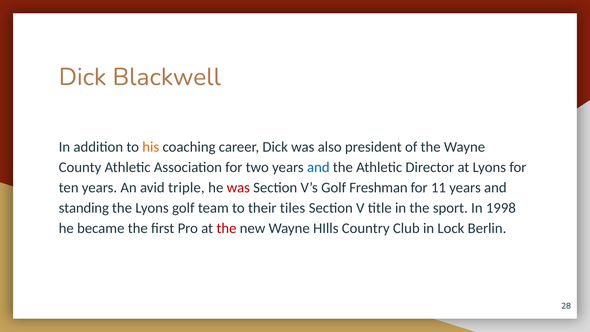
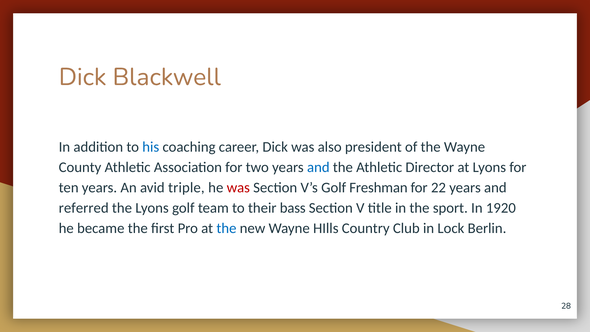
his colour: orange -> blue (151, 147)
11: 11 -> 22 (438, 188)
standing: standing -> referred (84, 208)
tiles: tiles -> bass (293, 208)
1998: 1998 -> 1920 (501, 208)
the colour: red -> blue (226, 228)
